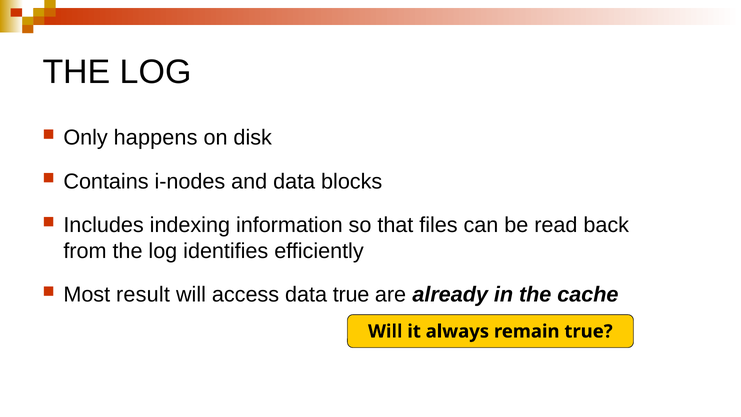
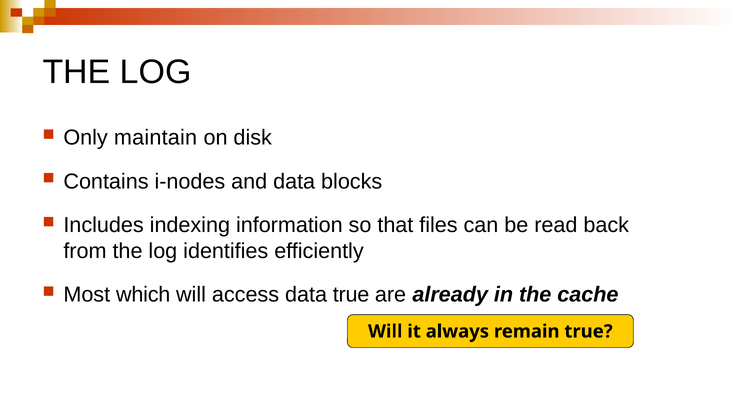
happens: happens -> maintain (156, 138)
result: result -> which (143, 295)
